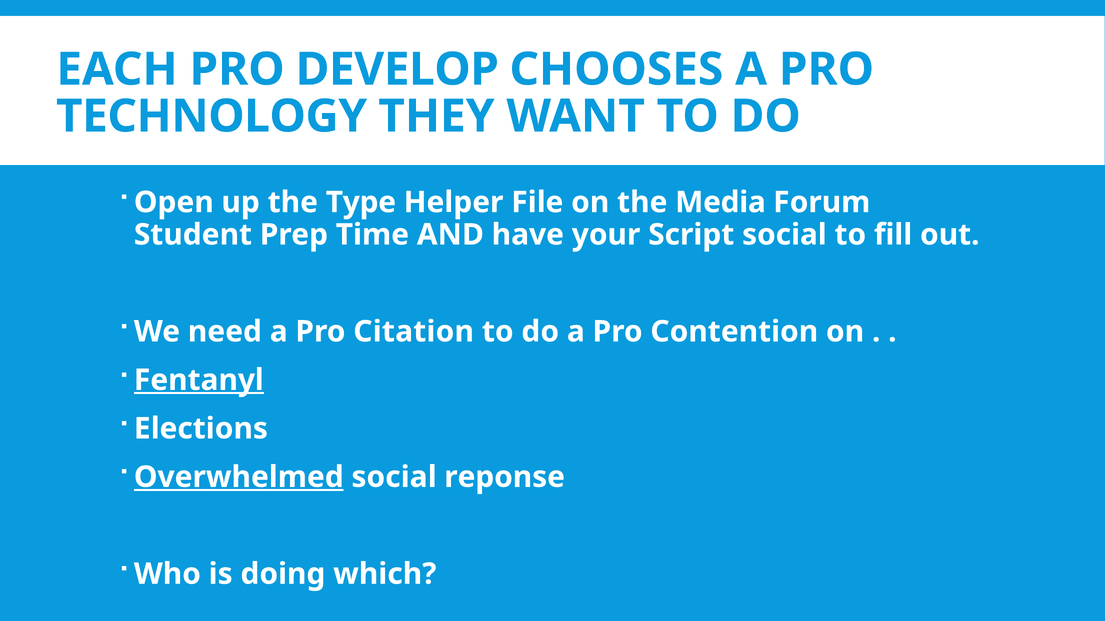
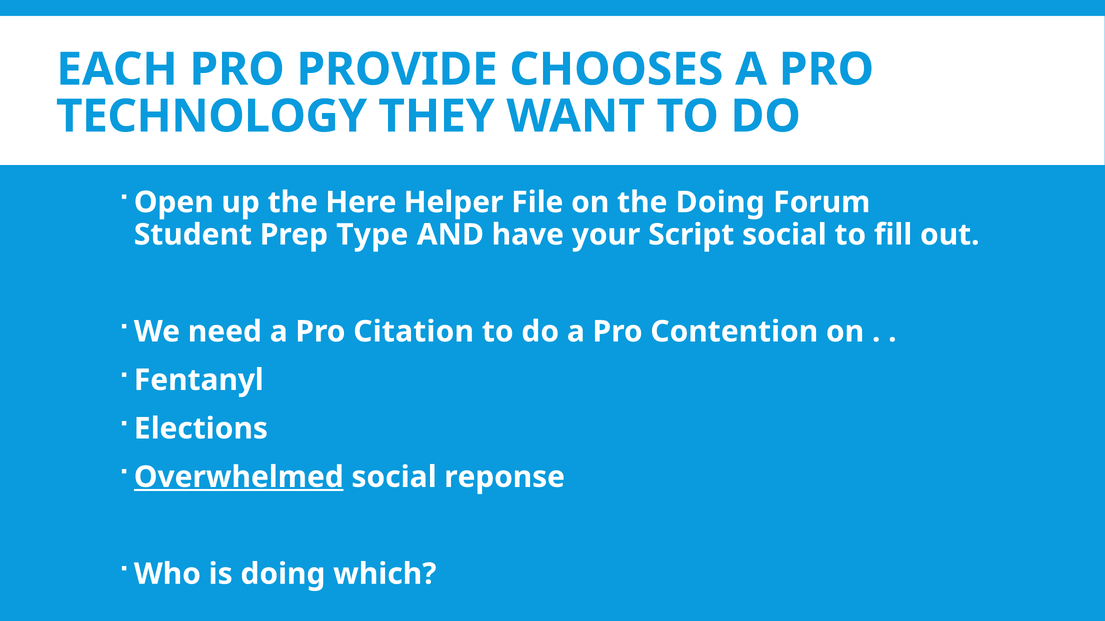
DEVELOP: DEVELOP -> PROVIDE (397, 70)
Type: Type -> Here (361, 202)
the Media: Media -> Doing (720, 202)
Time: Time -> Type (372, 235)
Fentanyl underline: present -> none (199, 380)
